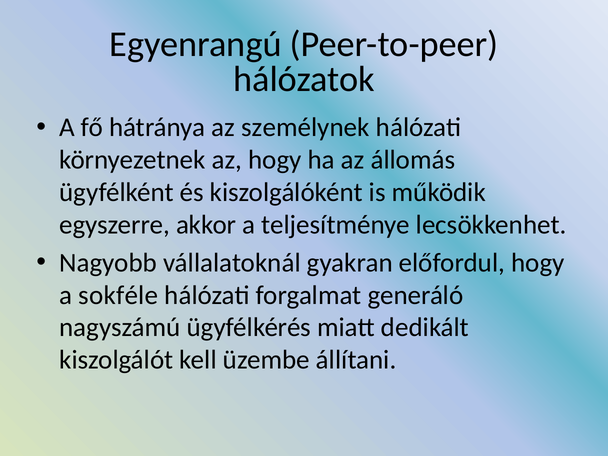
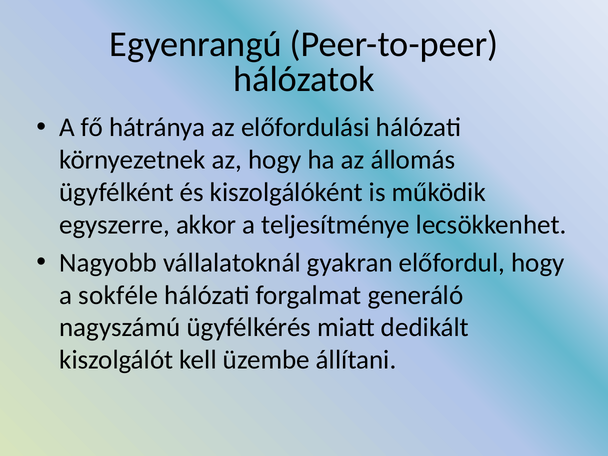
személynek: személynek -> előfordulási (306, 128)
